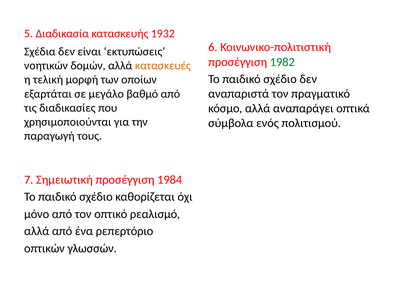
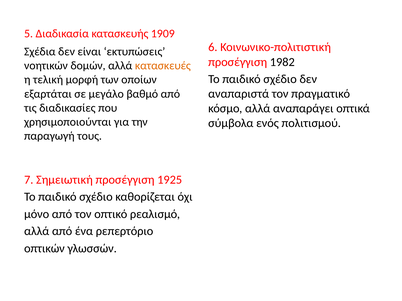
1932: 1932 -> 1909 (163, 34)
1982 colour: green -> black (282, 62)
1984: 1984 -> 1925 (170, 180)
